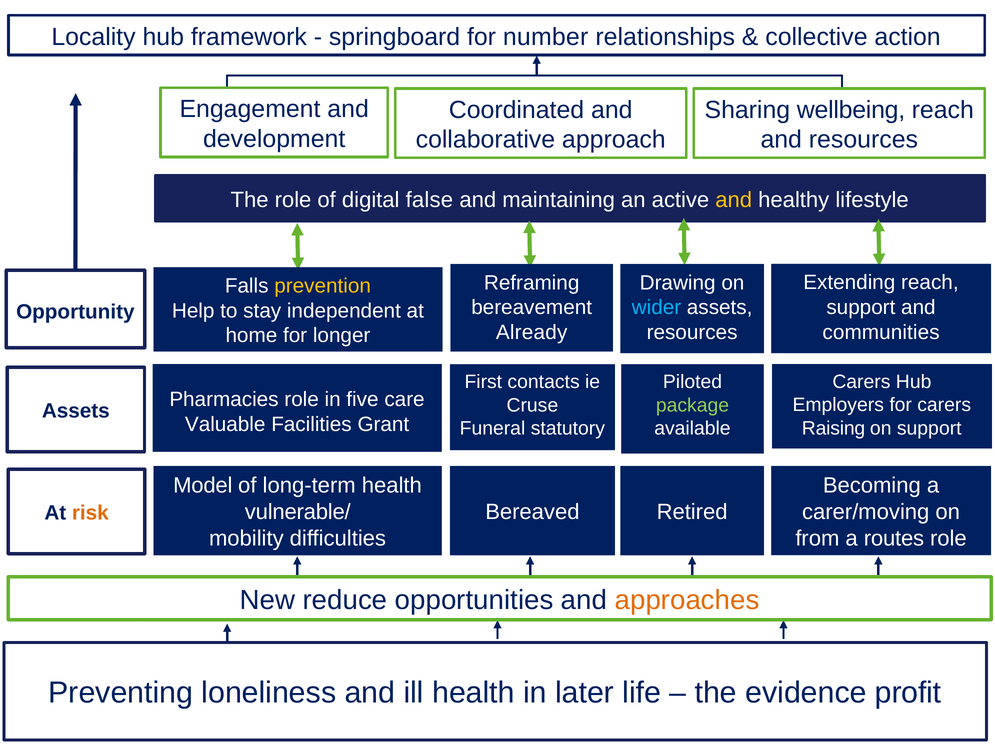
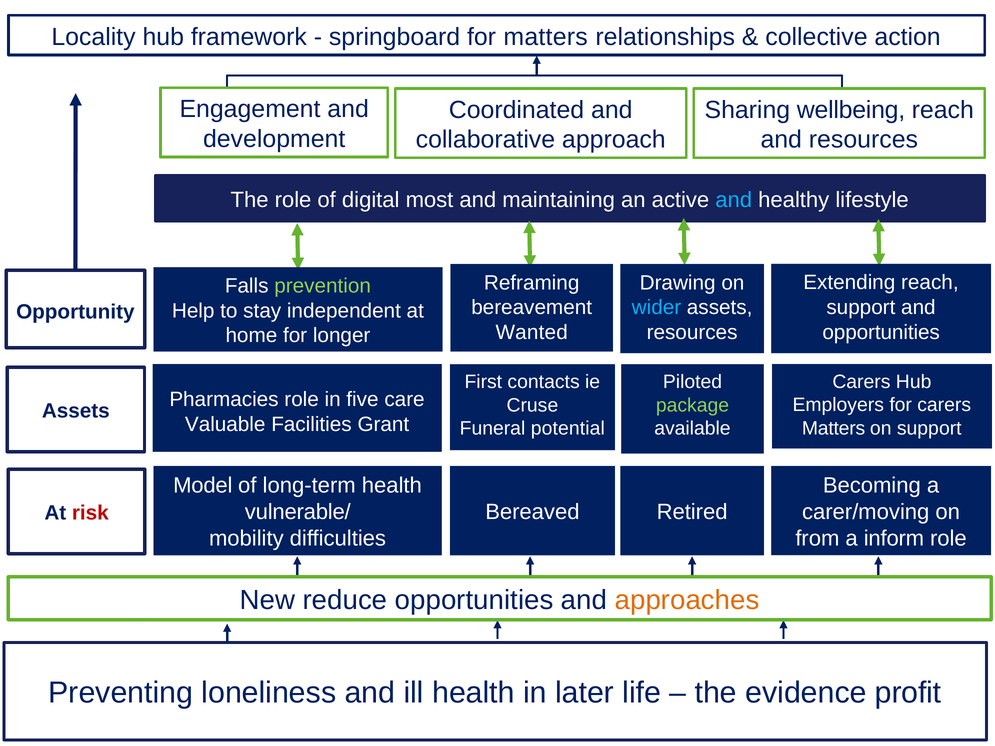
for number: number -> matters (546, 37)
false: false -> most (429, 200)
and colour: yellow -> light blue (734, 200)
prevention colour: yellow -> light green (323, 286)
Already: Already -> Wanted (532, 333)
communities: communities -> opportunities (881, 332)
Raising: Raising -> Matters (834, 428)
statutory: statutory -> potential (568, 429)
risk colour: orange -> red (90, 513)
routes: routes -> inform (894, 539)
